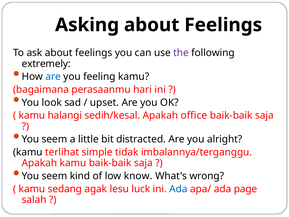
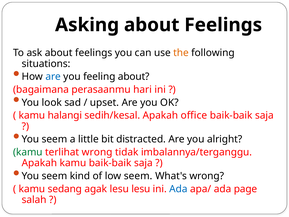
the colour: purple -> orange (181, 53)
extremely: extremely -> situations (46, 64)
feeling kamu: kamu -> about (134, 77)
kamu colour: black -> green (28, 152)
terlihat simple: simple -> wrong (97, 152)
low know: know -> seem (138, 176)
lesu luck: luck -> lesu (141, 189)
